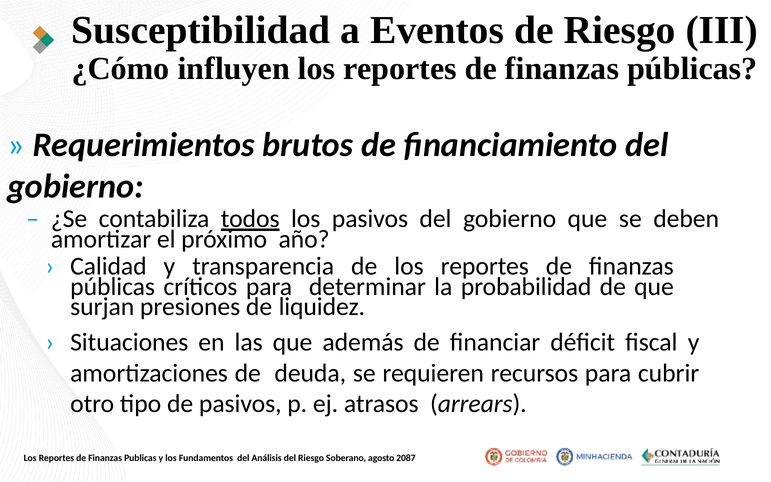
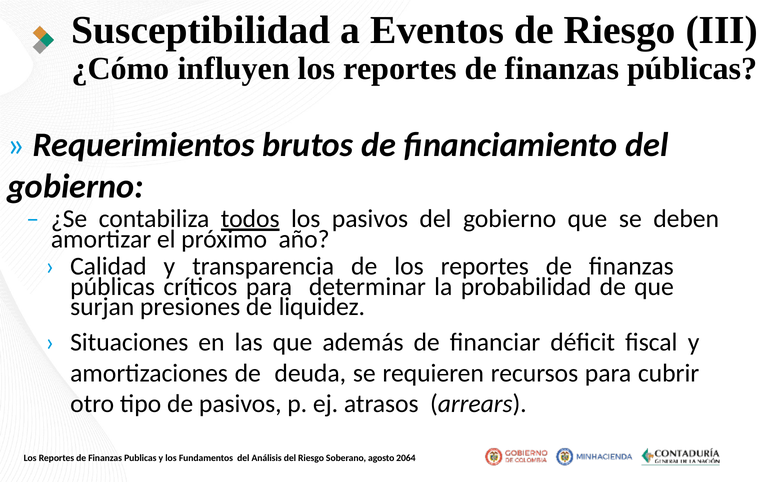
2087: 2087 -> 2064 (406, 458)
